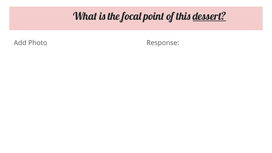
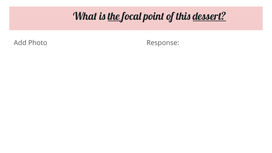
the underline: none -> present (114, 16)
